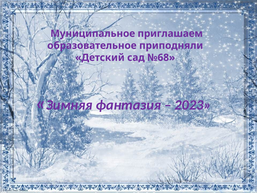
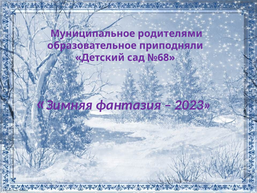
приглашаем: приглашаем -> родителями (170, 33)
